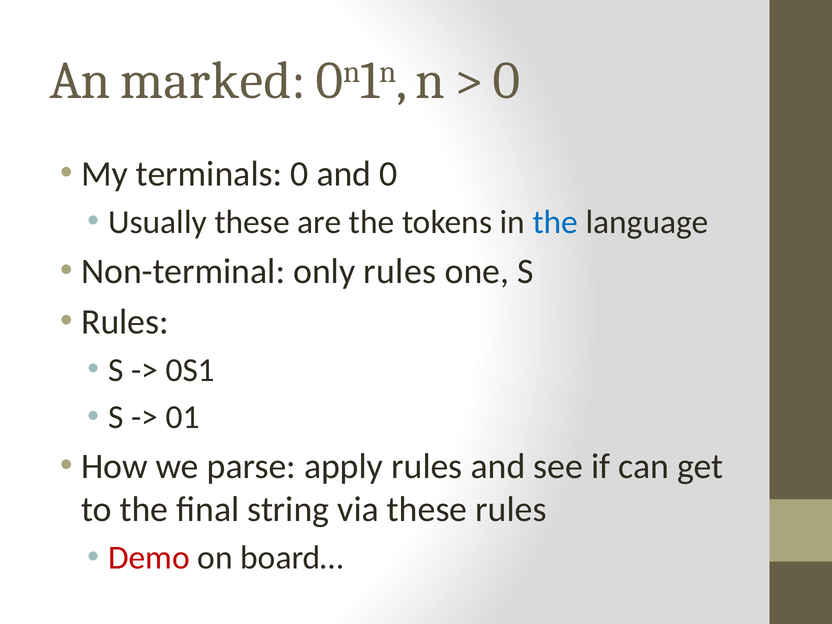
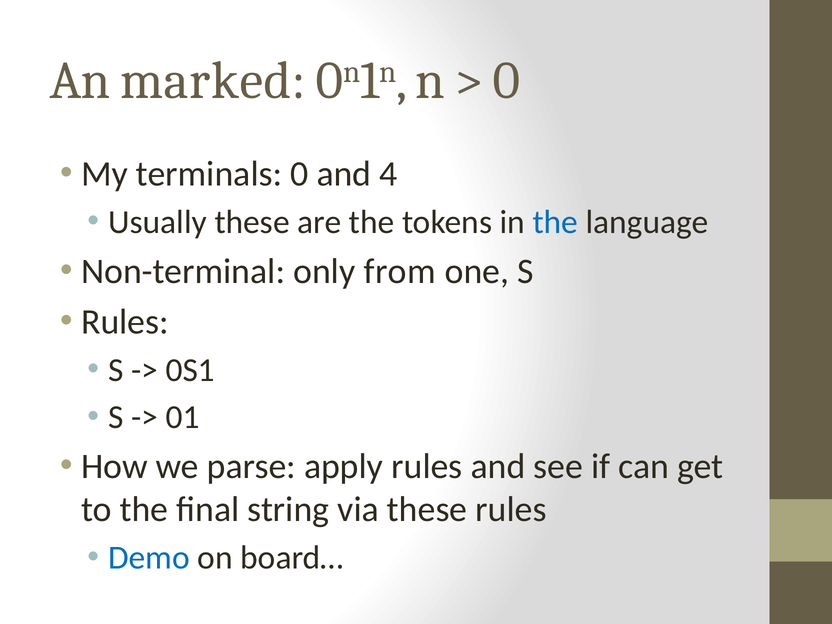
and 0: 0 -> 4 (388, 174)
only rules: rules -> from (400, 271)
Demo colour: red -> blue (149, 558)
